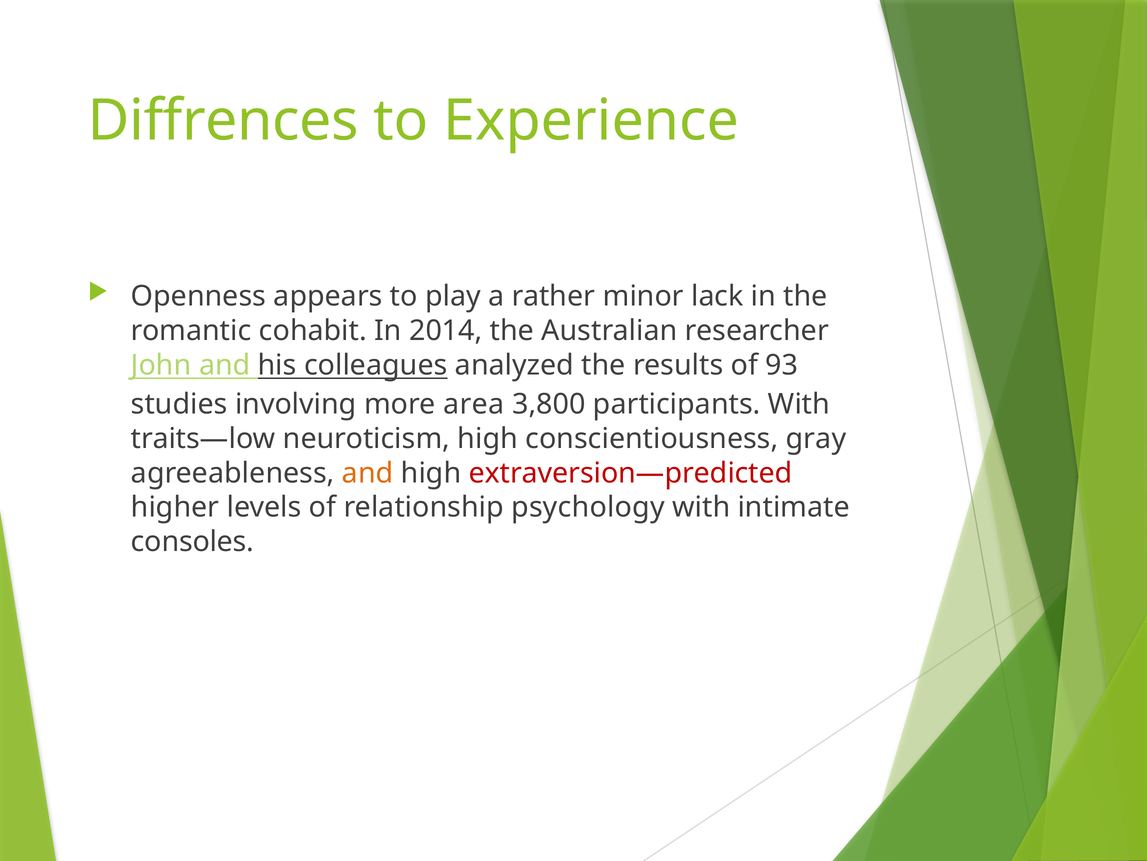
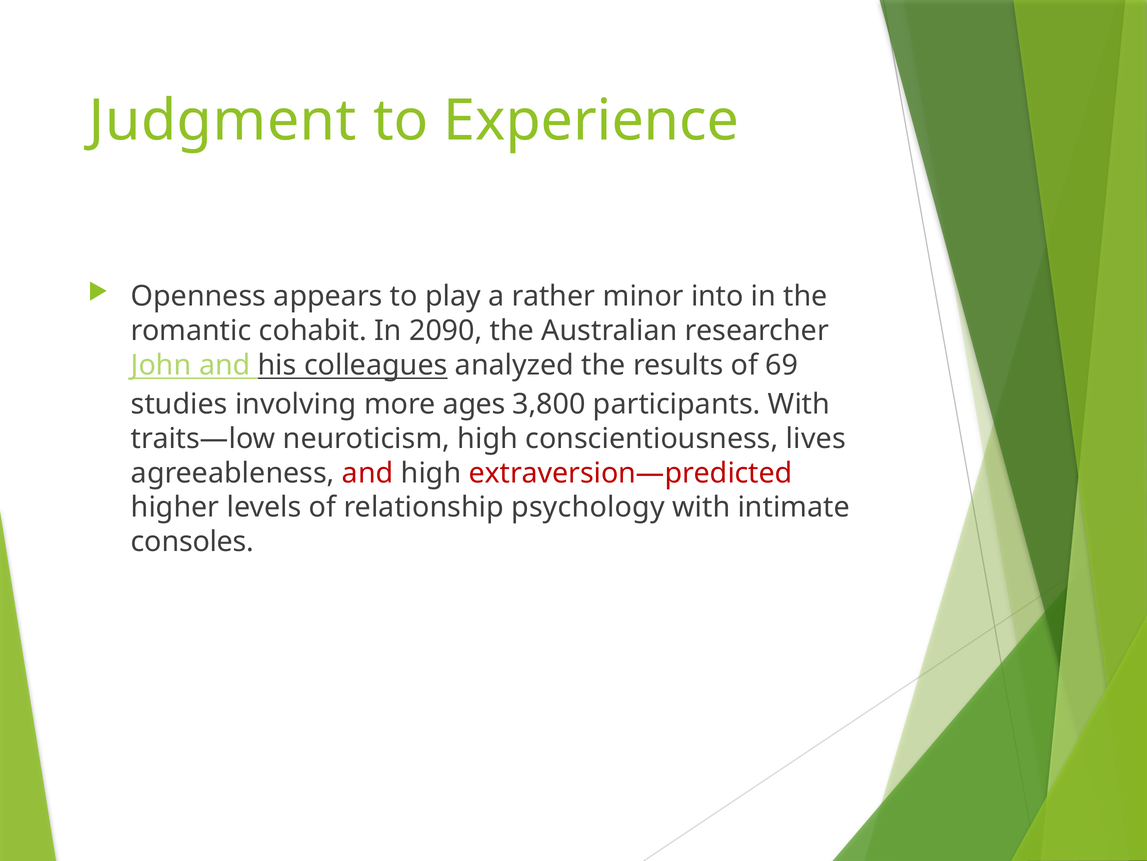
Diffrences: Diffrences -> Judgment (223, 121)
lack: lack -> into (717, 296)
2014: 2014 -> 2090 (446, 330)
93: 93 -> 69 (782, 365)
area: area -> ages (474, 404)
gray: gray -> lives (816, 438)
and colour: orange -> red (368, 473)
